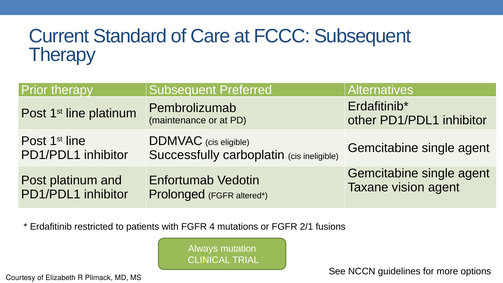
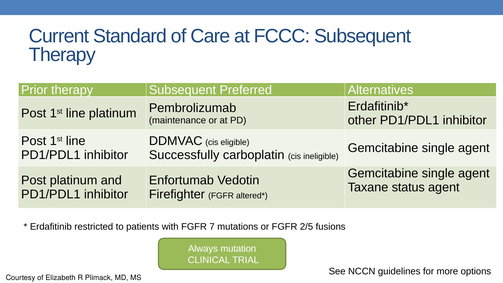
vision: vision -> status (408, 187)
Prolonged: Prolonged -> Firefighter (177, 194)
4: 4 -> 7 (212, 227)
2/1: 2/1 -> 2/5 (307, 227)
